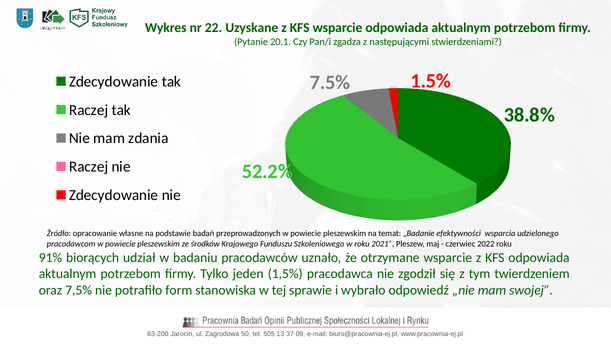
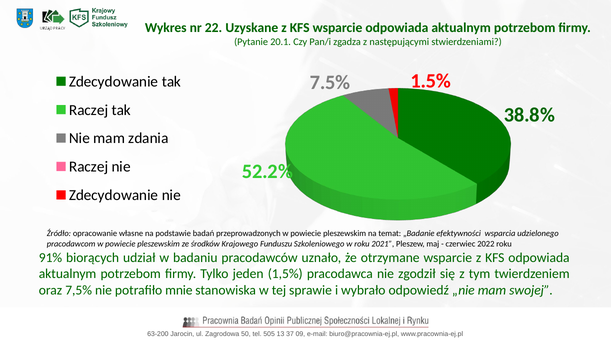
form: form -> mnie (179, 290)
